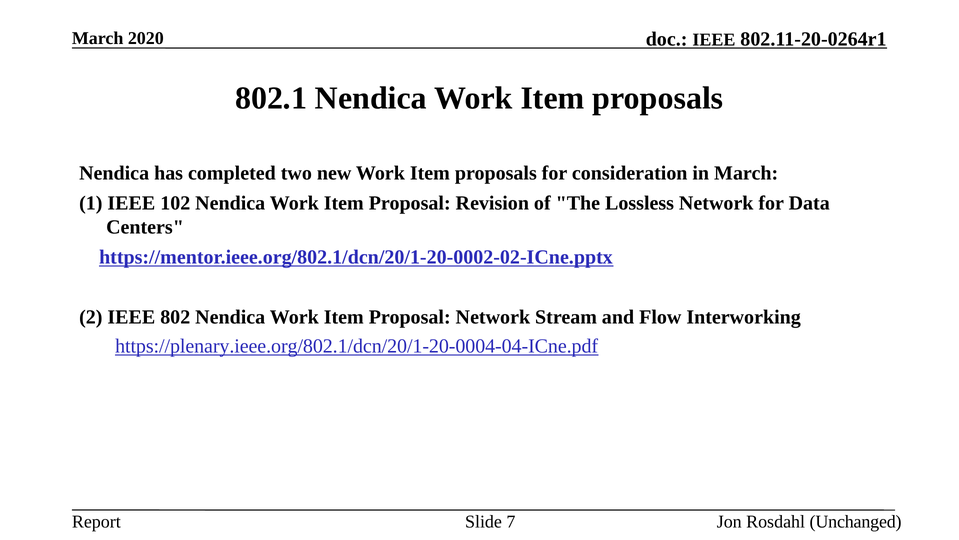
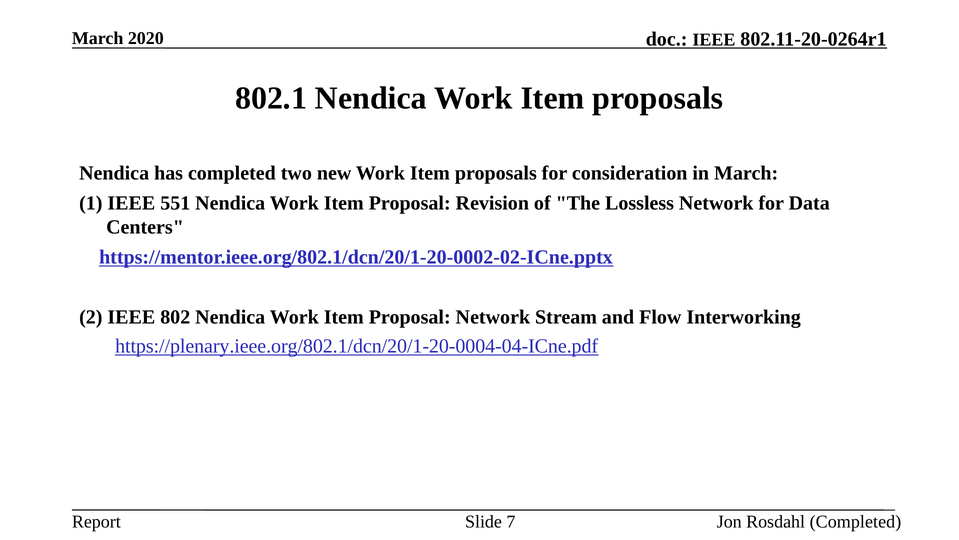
102: 102 -> 551 (175, 203)
Rosdahl Unchanged: Unchanged -> Completed (855, 521)
